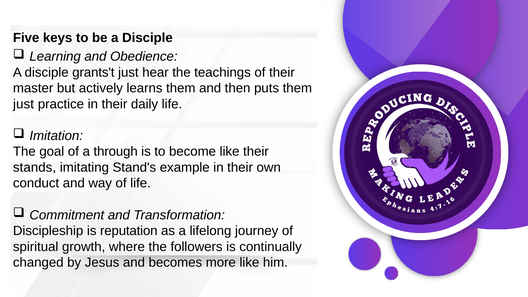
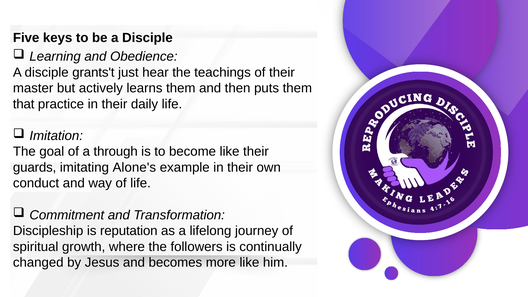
just: just -> that (24, 104)
stands: stands -> guards (35, 167)
Stand's: Stand's -> Alone's (134, 167)
